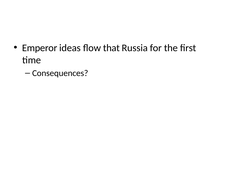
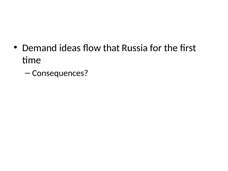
Emperor: Emperor -> Demand (40, 48)
